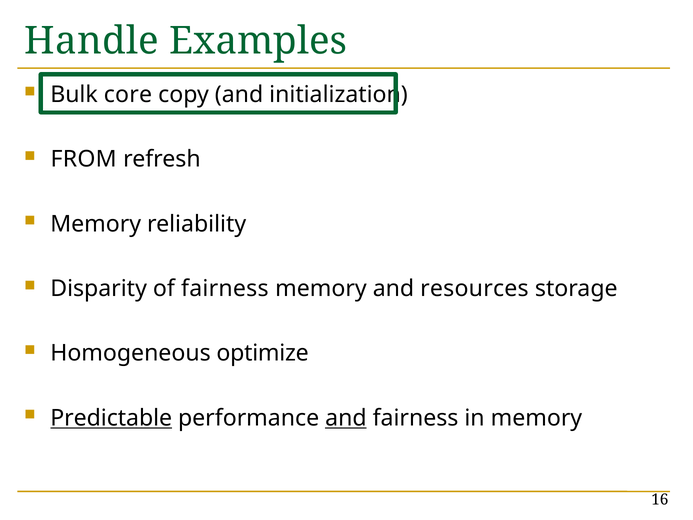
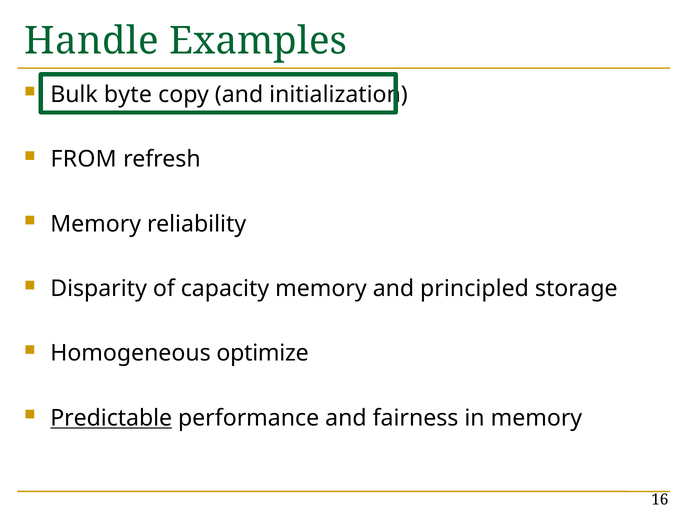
core: core -> byte (128, 95)
of fairness: fairness -> capacity (225, 289)
resources: resources -> principled (475, 289)
and underline: present -> none (346, 418)
